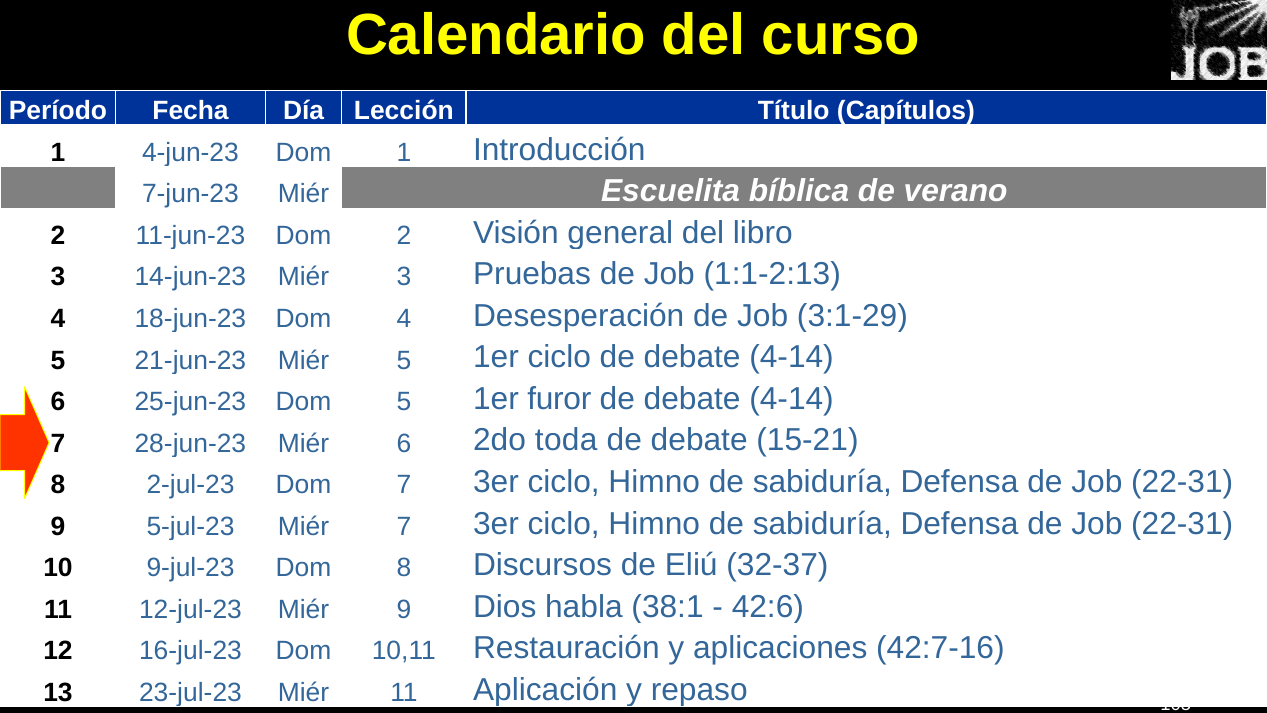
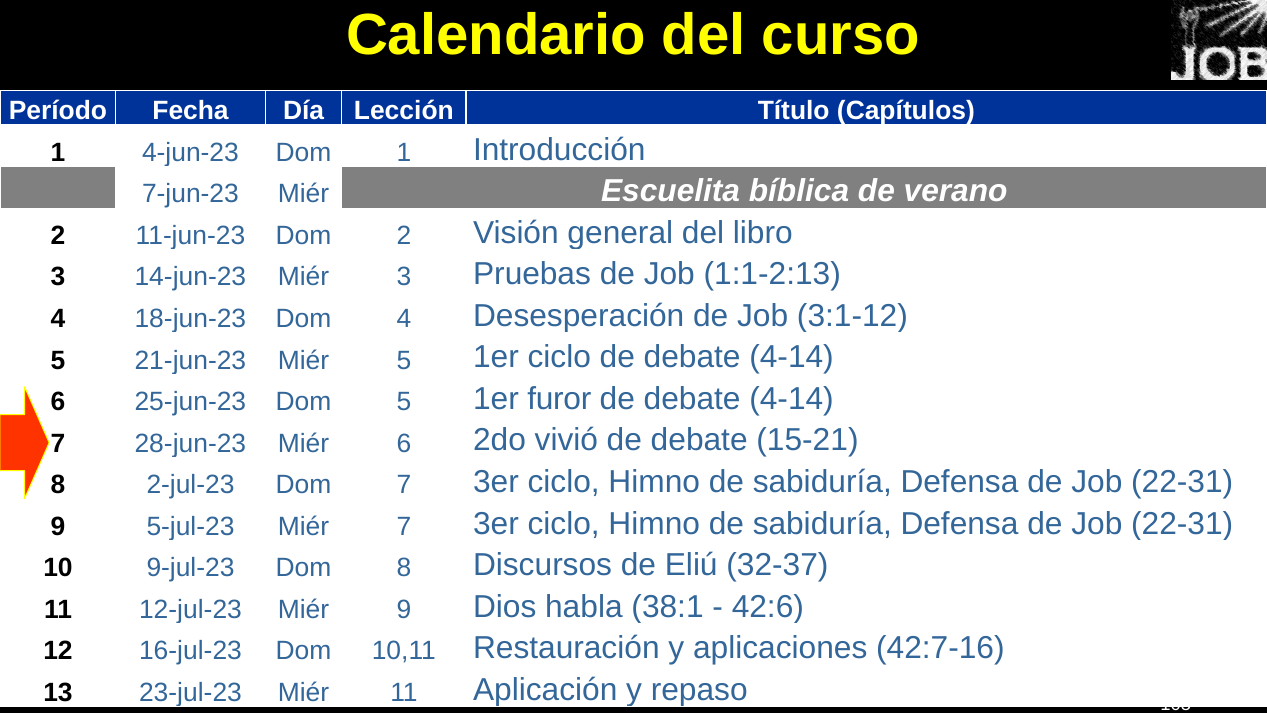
3:1-29: 3:1-29 -> 3:1-12 (852, 316)
toda: toda -> vivió (566, 440)
